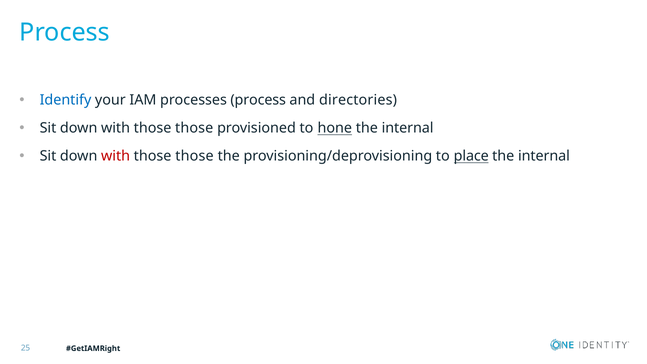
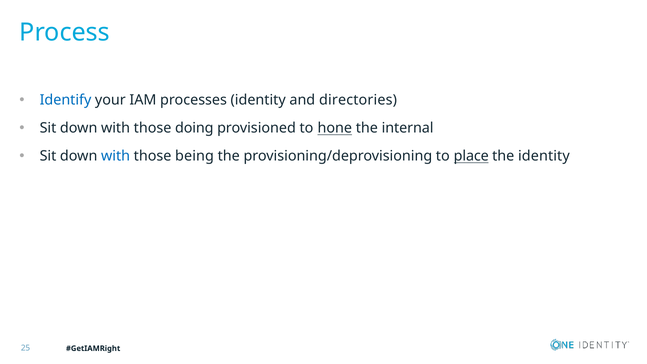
processes process: process -> identity (258, 100)
those: those -> doing (194, 128)
with colour: red -> blue (116, 156)
those: those -> being (195, 156)
internal: internal -> identity (544, 156)
